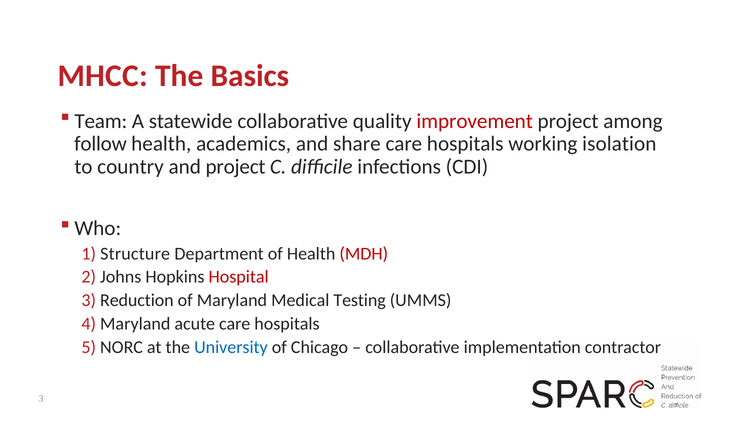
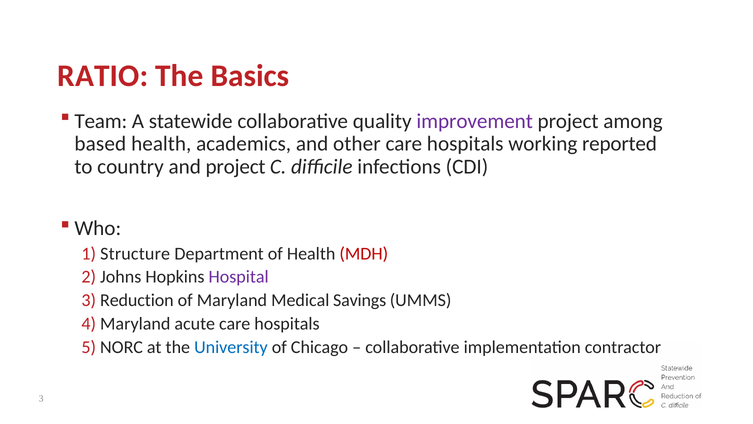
MHCC: MHCC -> RATIO (103, 76)
improvement colour: red -> purple (475, 121)
follow: follow -> based (100, 144)
share: share -> other (357, 144)
isolation: isolation -> reported (619, 144)
Hospital colour: red -> purple (239, 277)
Testing: Testing -> Savings (360, 300)
